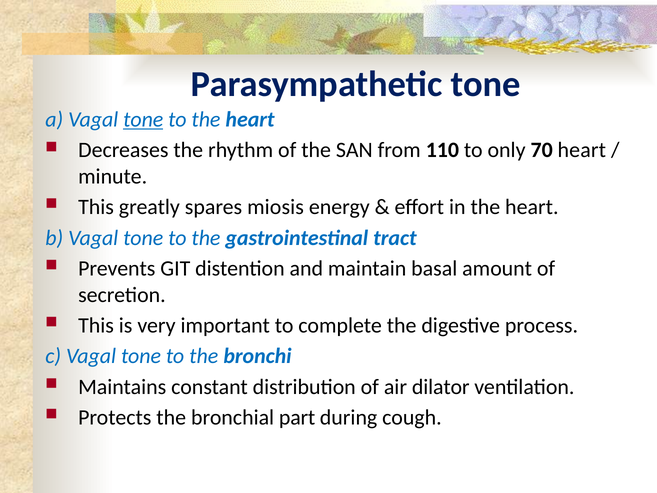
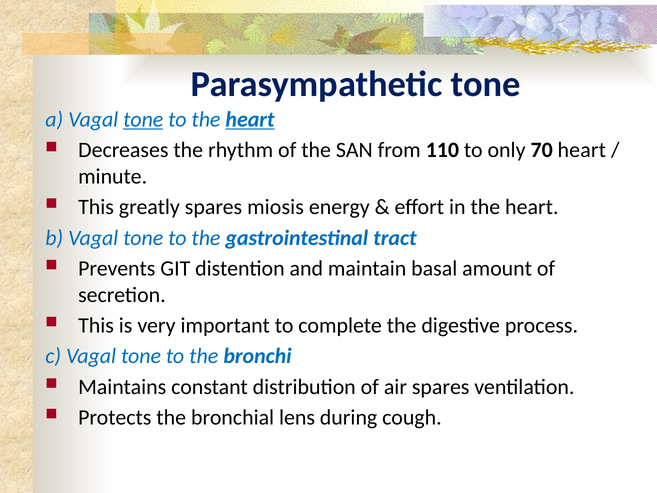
heart underline: none -> present (250, 119)
air dilator: dilator -> spares (441, 387)
part: part -> lens (297, 417)
